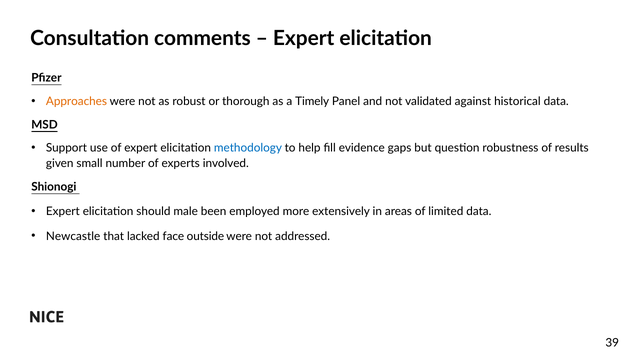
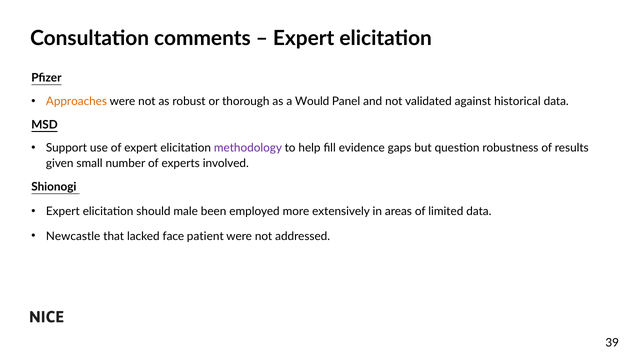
Timely: Timely -> Would (312, 101)
methodology colour: blue -> purple (248, 148)
outside: outside -> patient (205, 236)
